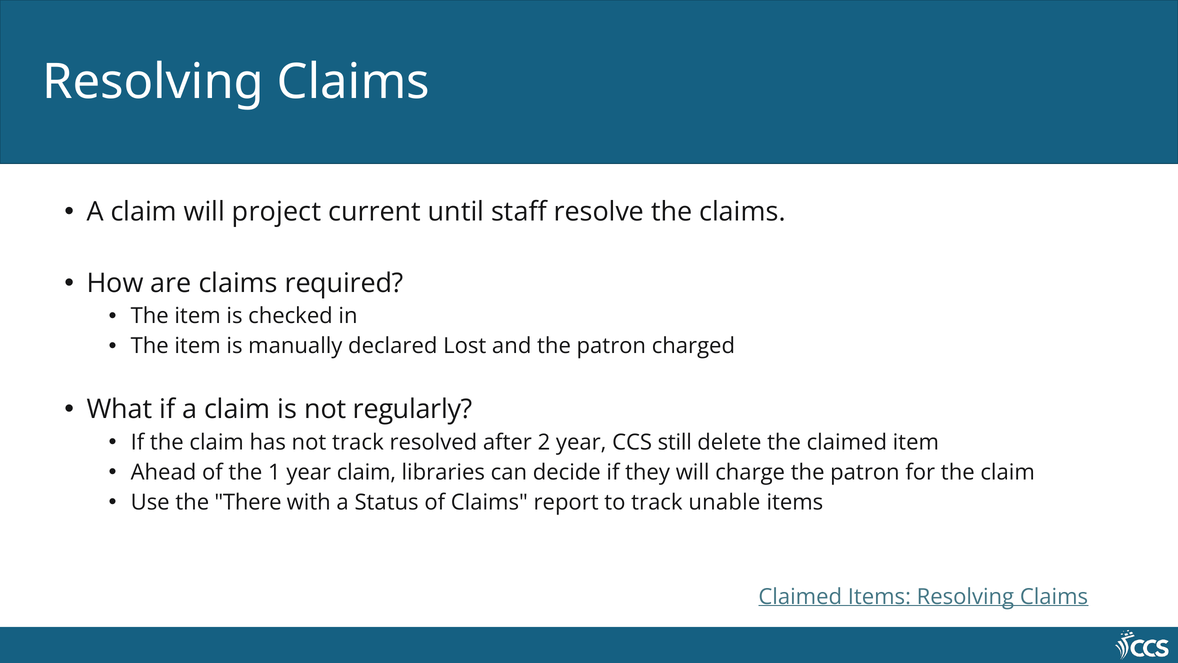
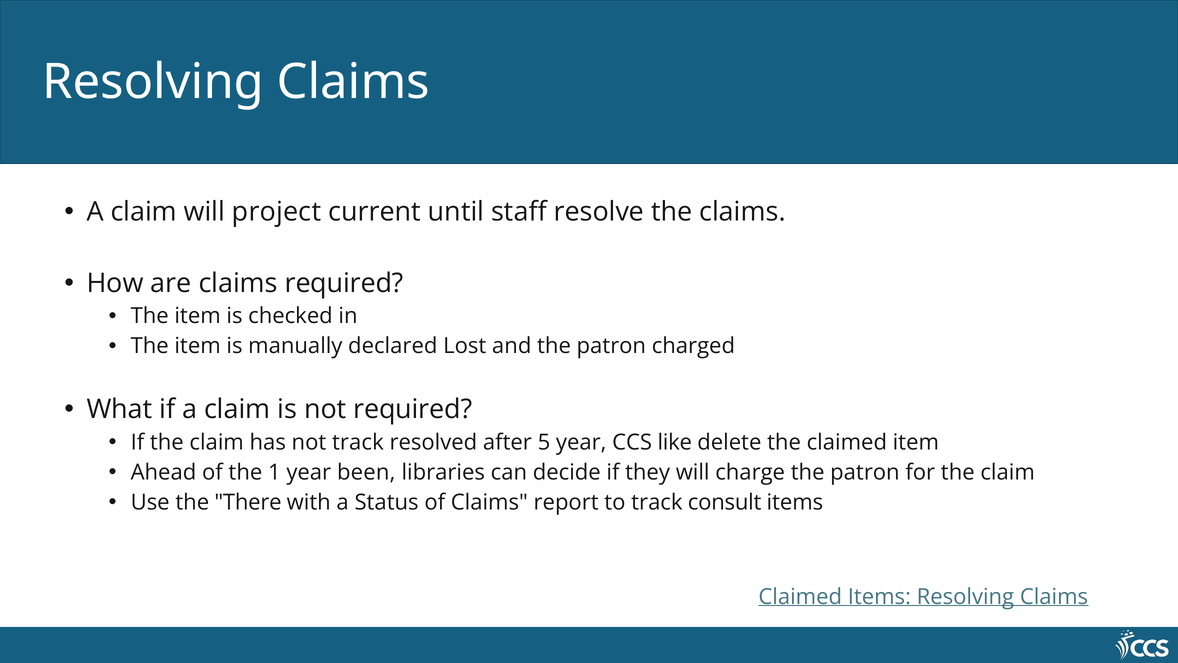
not regularly: regularly -> required (413, 409)
2: 2 -> 5 (544, 442)
still: still -> like (675, 442)
year claim: claim -> been (366, 472)
unable: unable -> consult (725, 502)
